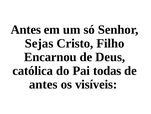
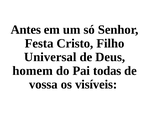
Sejas: Sejas -> Festa (39, 43)
Encarnou: Encarnou -> Universal (50, 57)
católica: católica -> homem (33, 70)
antes: antes -> vossa (43, 84)
